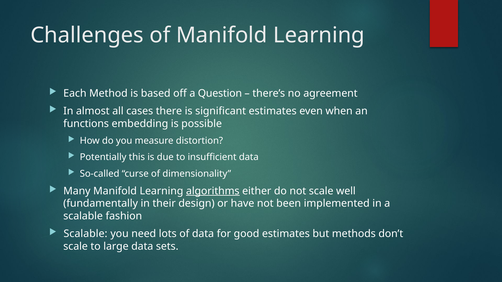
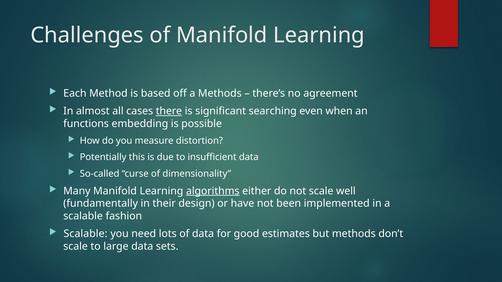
a Question: Question -> Methods (220, 93)
there underline: none -> present (169, 111)
significant estimates: estimates -> searching (273, 111)
